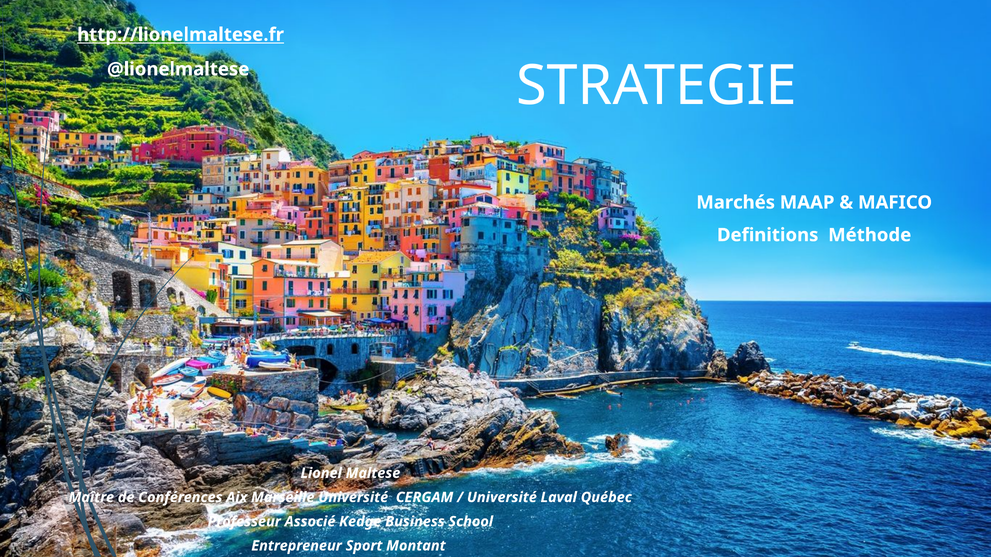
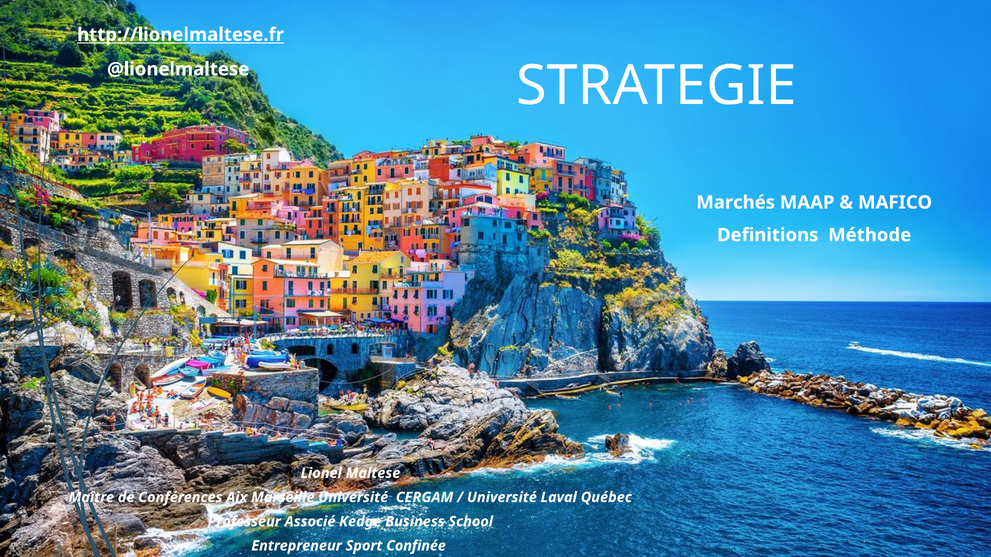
Montant: Montant -> Confinée (416, 546)
